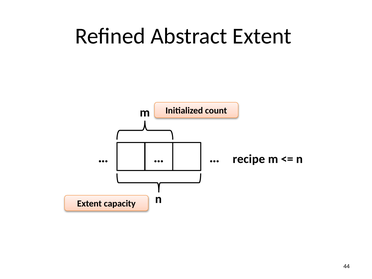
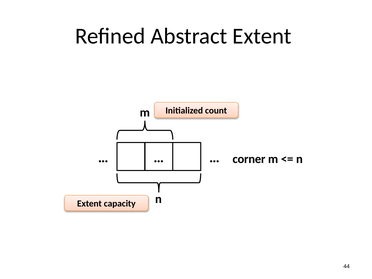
recipe: recipe -> corner (249, 159)
